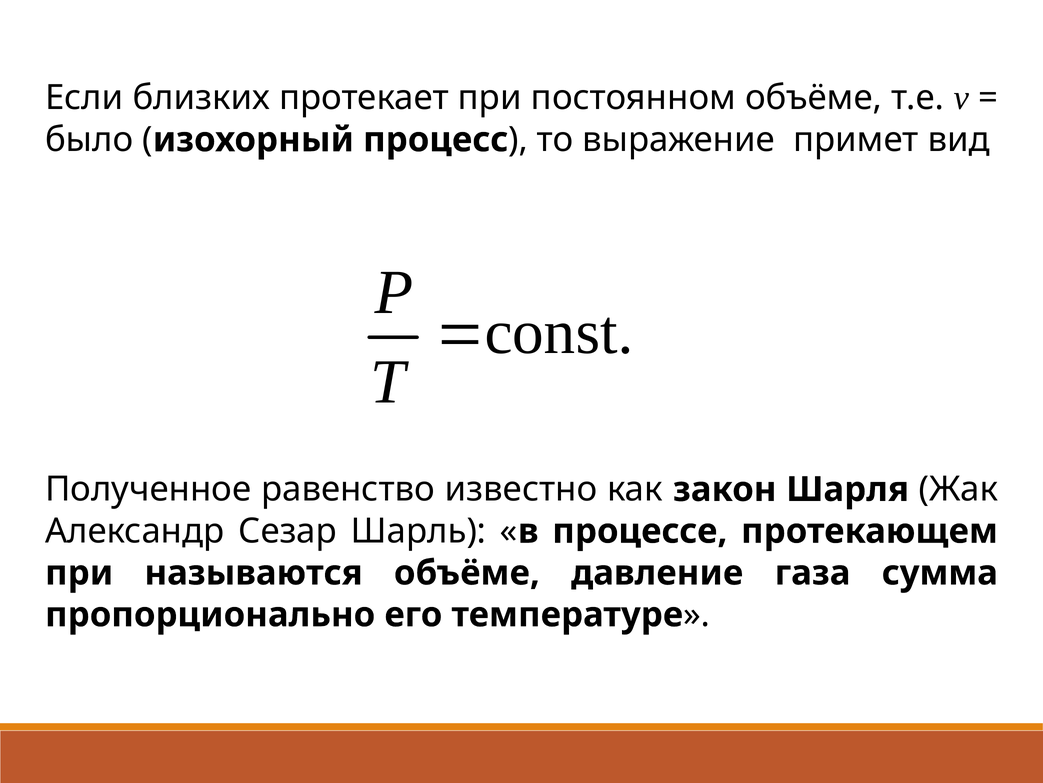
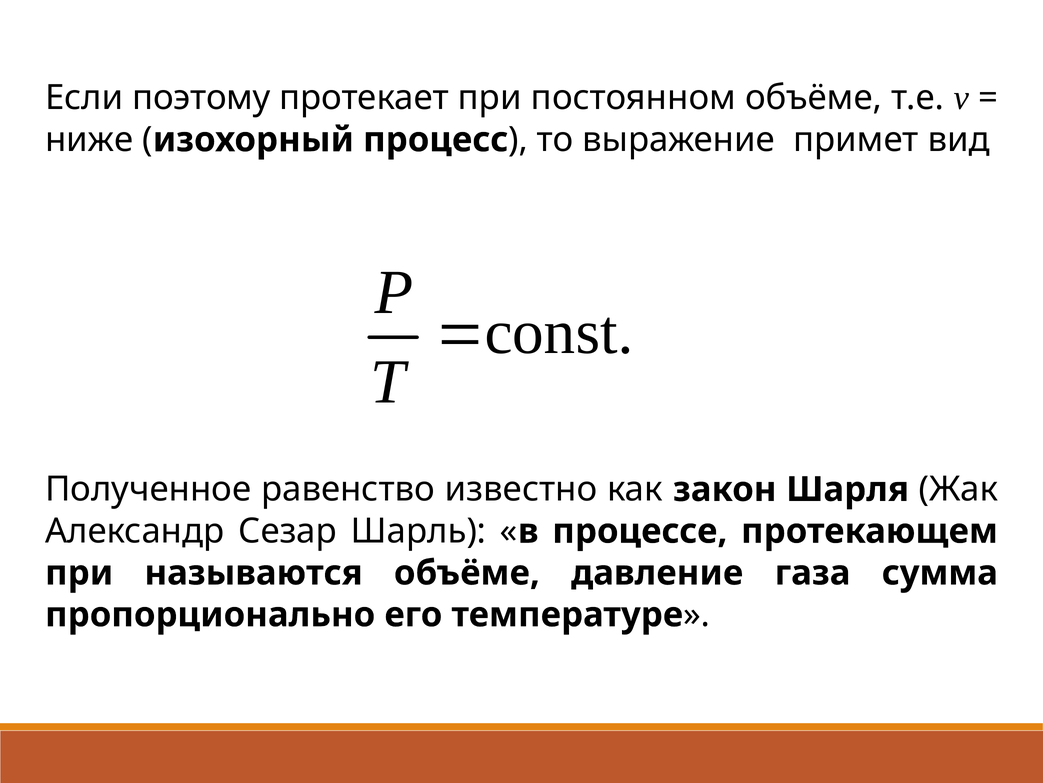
близких: близких -> поэтому (201, 98)
было: было -> ниже (89, 140)
